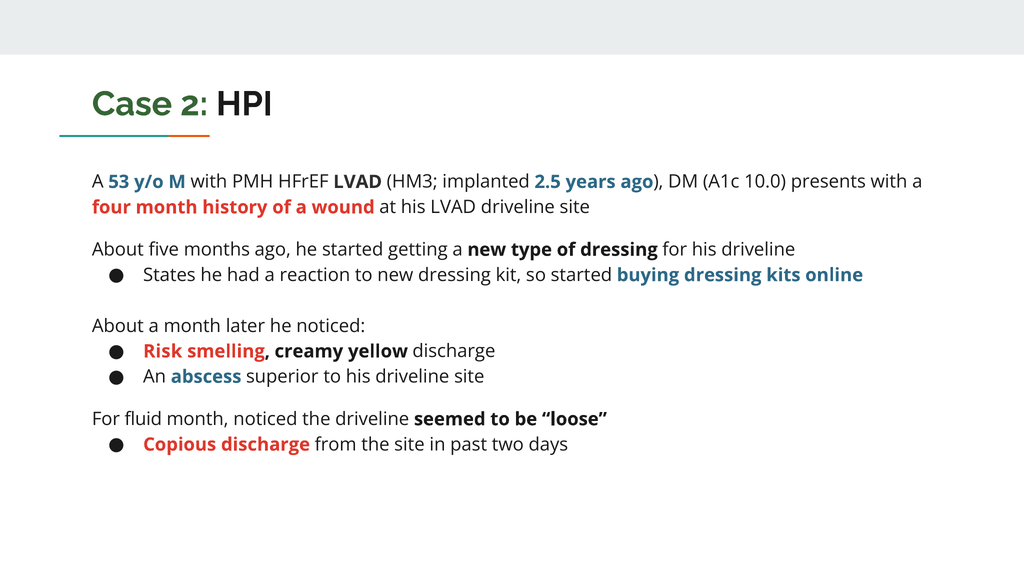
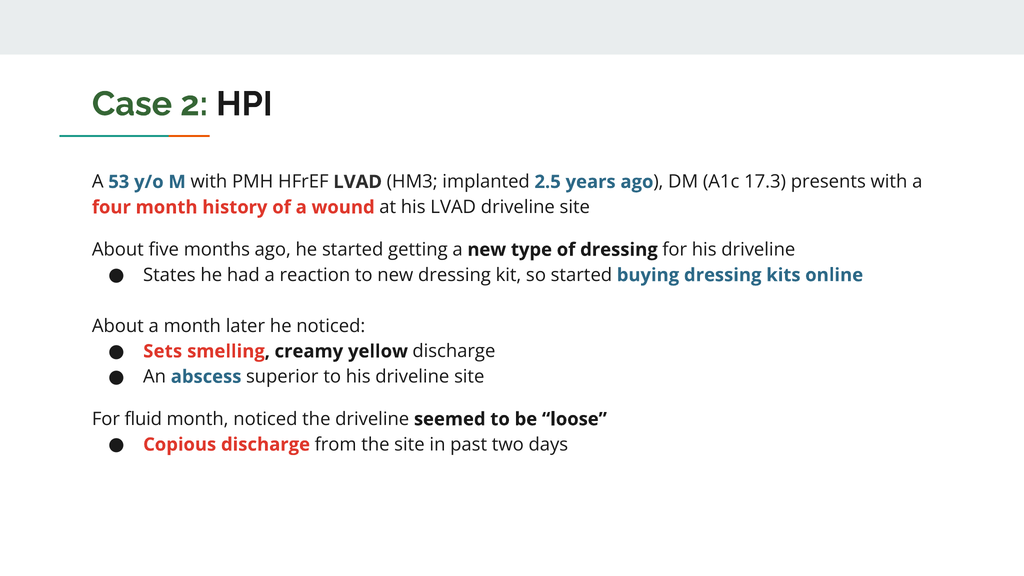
10.0: 10.0 -> 17.3 (765, 182)
Risk: Risk -> Sets (163, 351)
